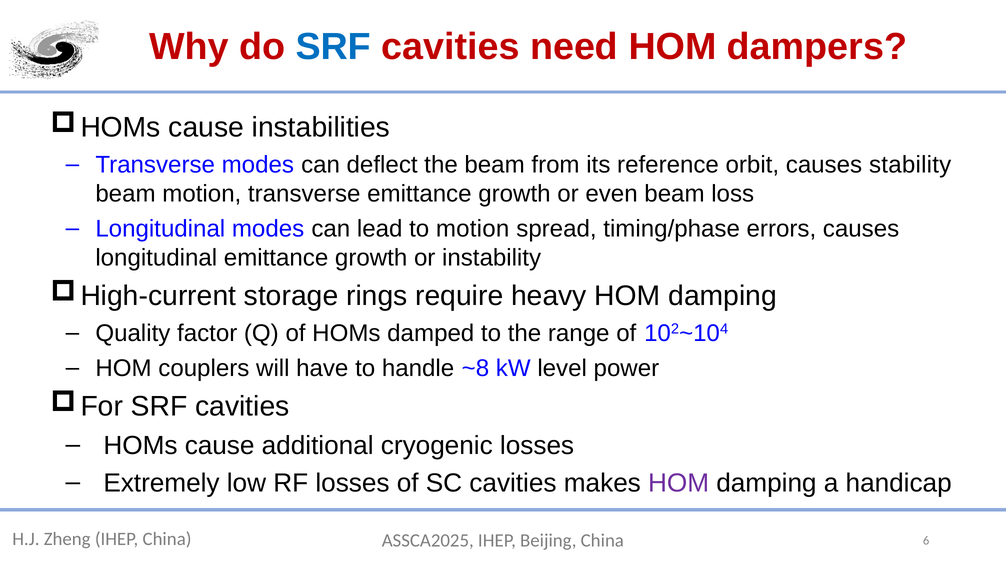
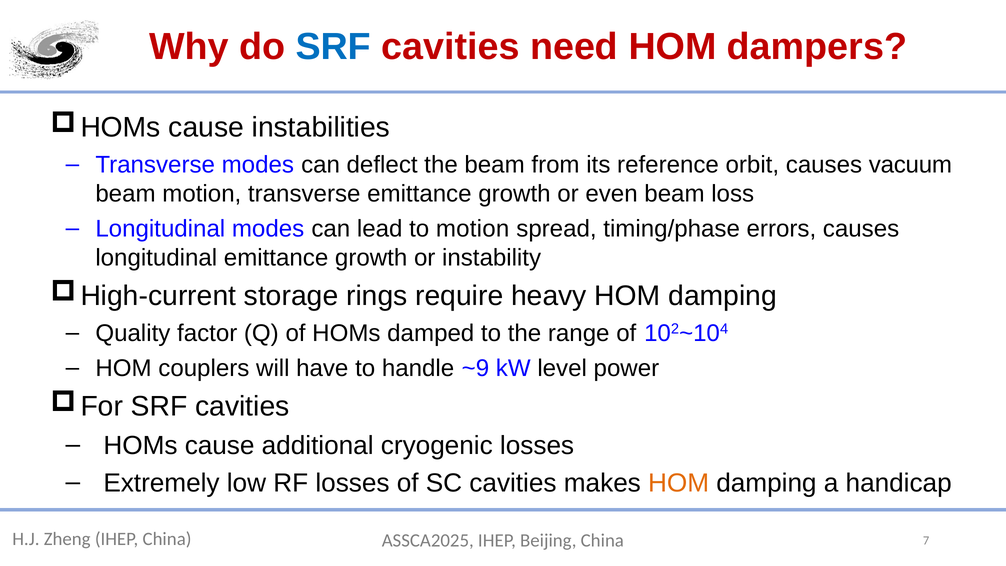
stability: stability -> vacuum (910, 165)
~8: ~8 -> ~9 (475, 368)
HOM colour: purple -> orange (679, 483)
6: 6 -> 7 (926, 540)
